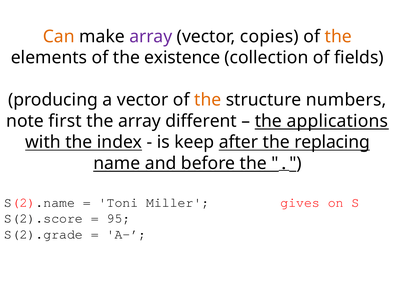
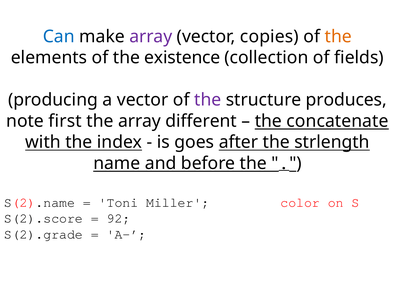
Can colour: orange -> blue (59, 36)
the colour: orange -> purple (208, 100)
numbers: numbers -> produces (346, 100)
applications: applications -> concatenate (337, 121)
keep: keep -> goes (194, 142)
replacing: replacing -> strlength (332, 142)
gives: gives -> color (300, 202)
95: 95 -> 92 (118, 218)
